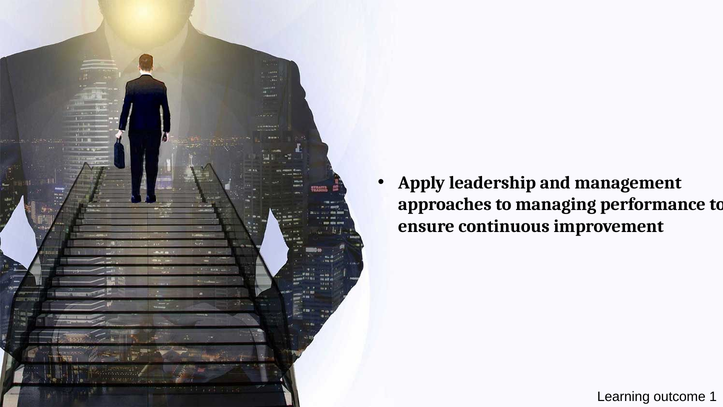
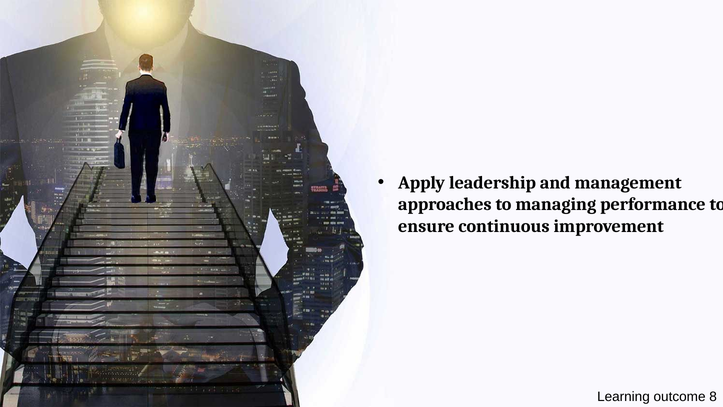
1: 1 -> 8 (713, 397)
